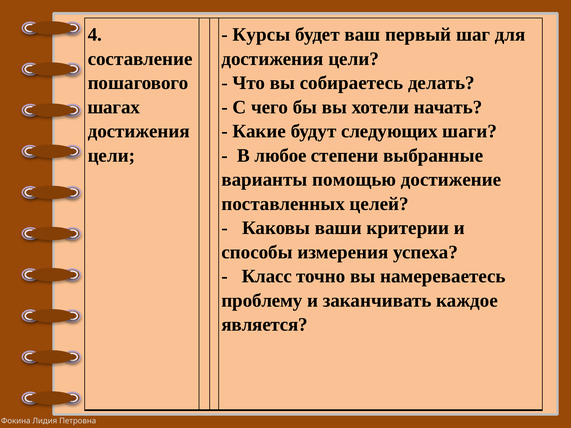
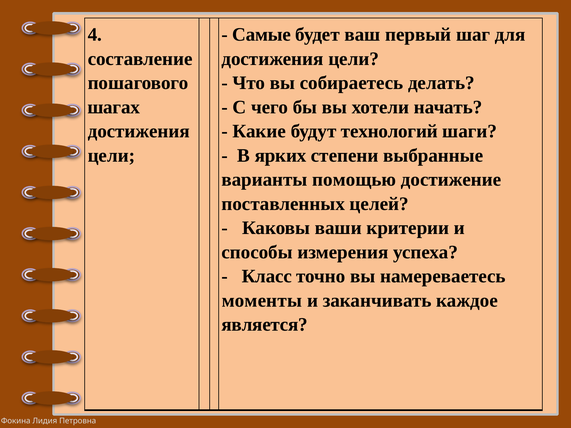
Курсы: Курсы -> Самые (262, 35)
следующих: следующих -> технологий (389, 131)
любое: любое -> ярких (281, 156)
проблему: проблему -> моменты (262, 301)
